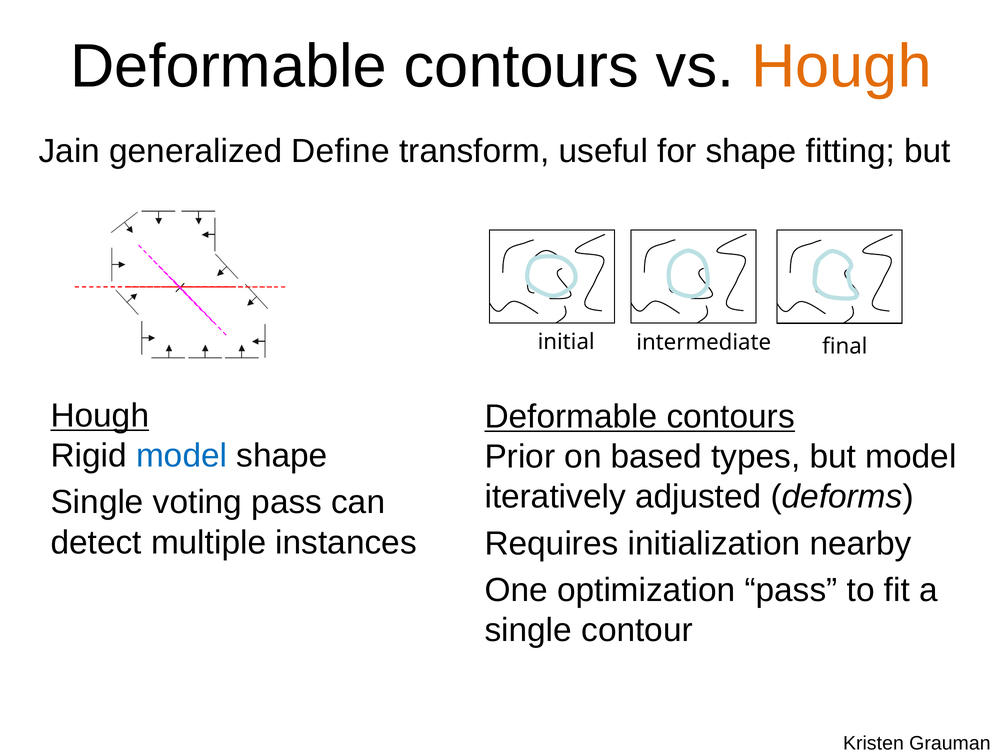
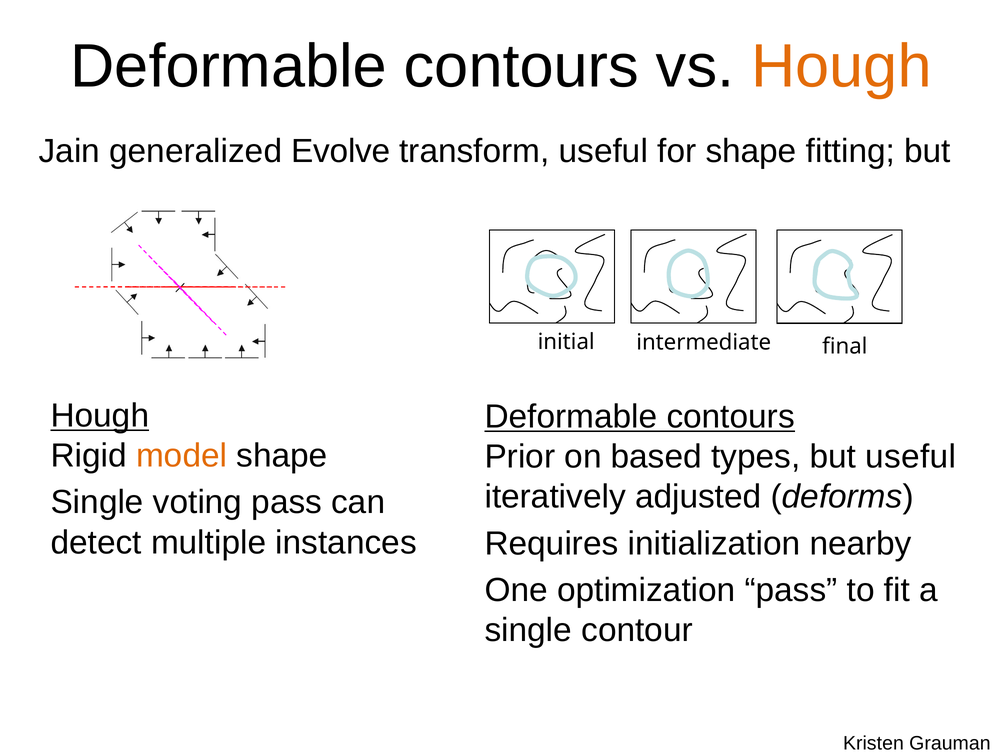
Define: Define -> Evolve (341, 151)
model colour: blue -> orange (182, 456)
but model: model -> useful (911, 457)
